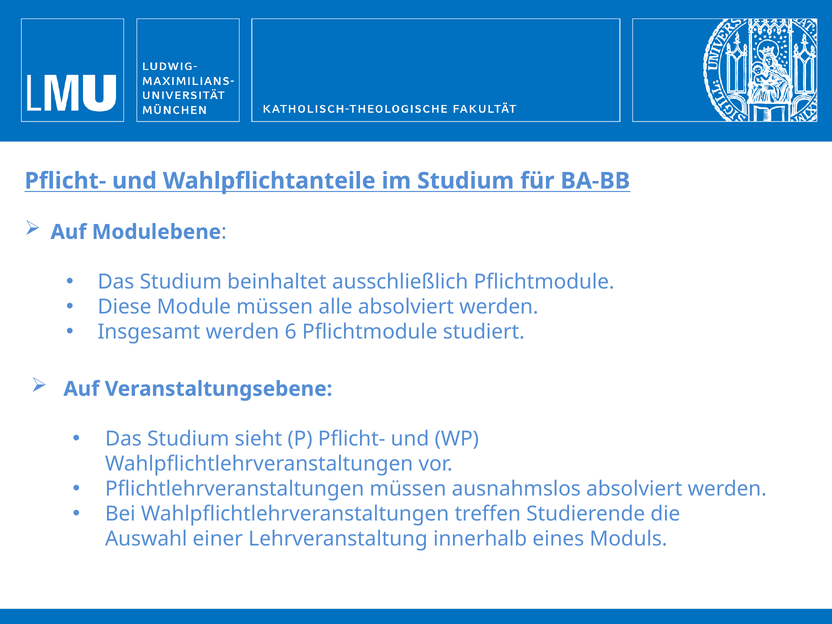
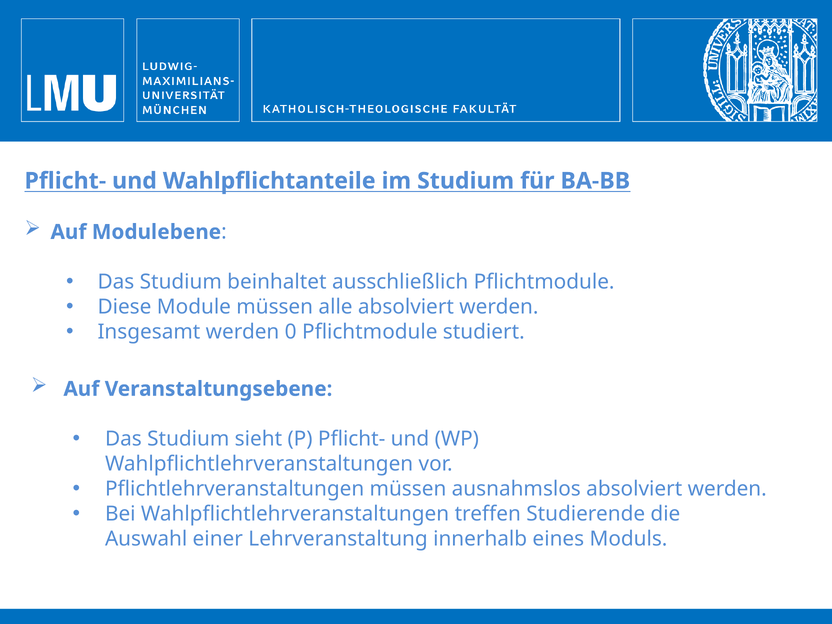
6: 6 -> 0 (291, 332)
